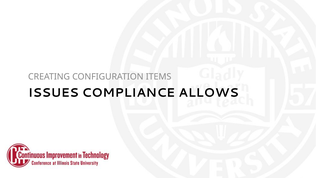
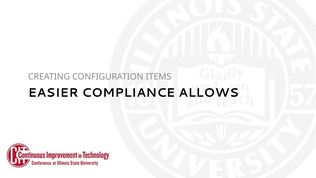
ISSUES: ISSUES -> EASIER (53, 93)
